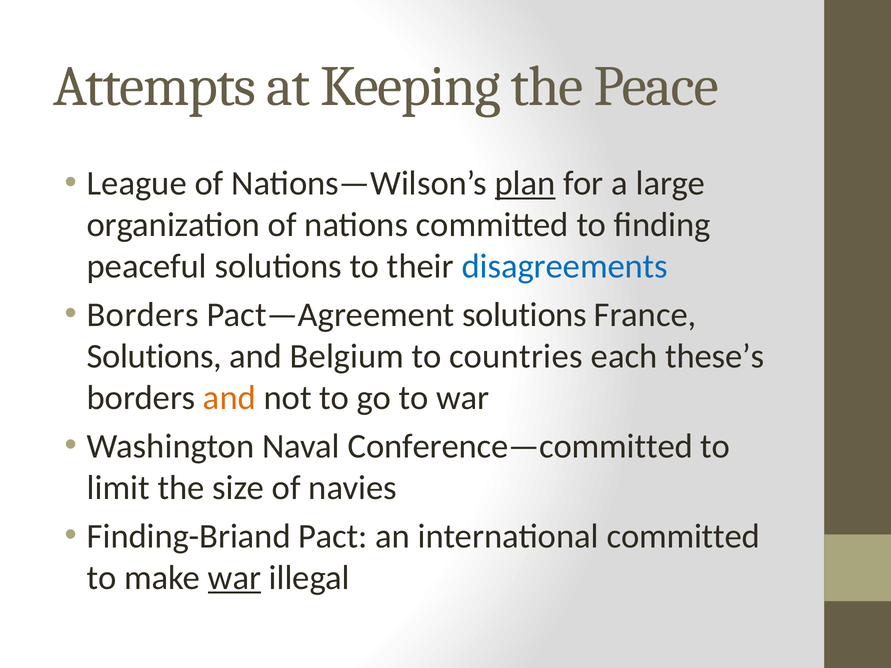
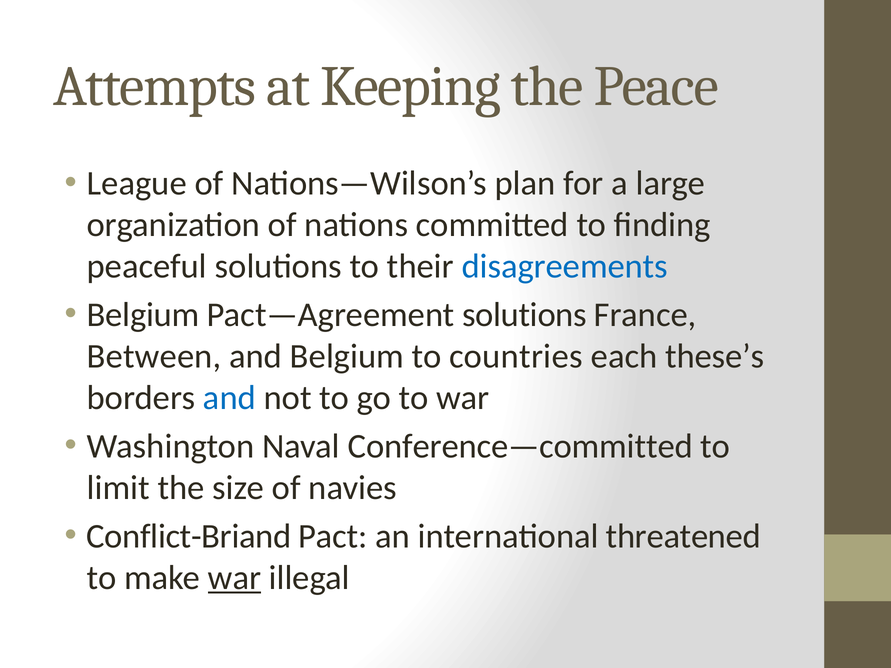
plan underline: present -> none (525, 184)
Borders: Borders -> Belgium (143, 315)
Solutions: Solutions -> Between (154, 356)
and colour: orange -> blue (229, 398)
Finding-Briand: Finding-Briand -> Conflict-Briand (189, 536)
international committed: committed -> threatened (683, 536)
